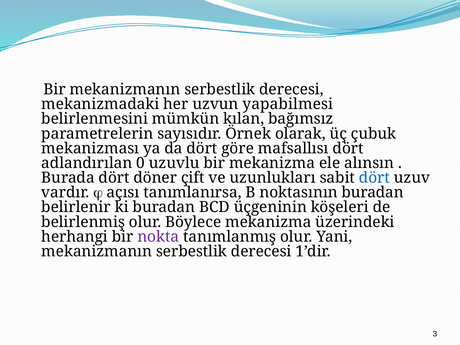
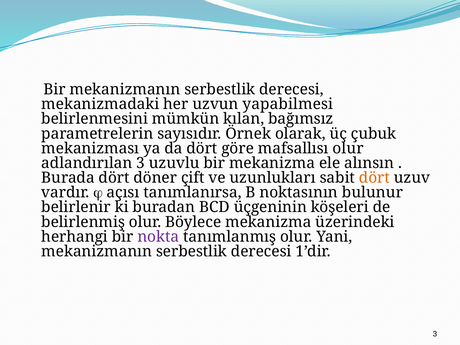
mafsallısı dört: dört -> olur (348, 148)
adlandırılan 0: 0 -> 3 (141, 163)
dört colour: blue -> orange (374, 178)
noktasının buradan: buradan -> bulunur (372, 193)
